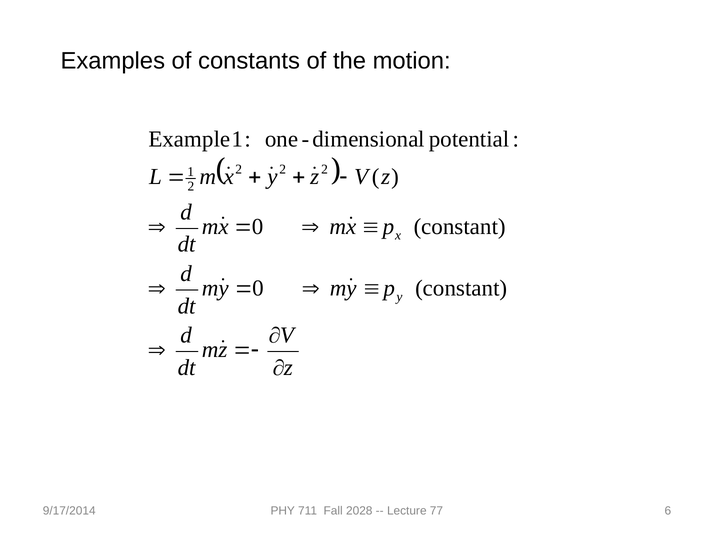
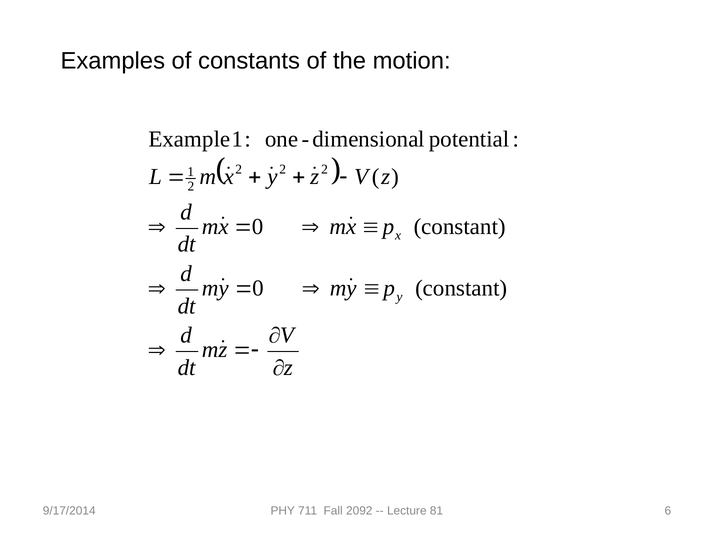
2028: 2028 -> 2092 (359, 511)
77: 77 -> 81 (436, 511)
